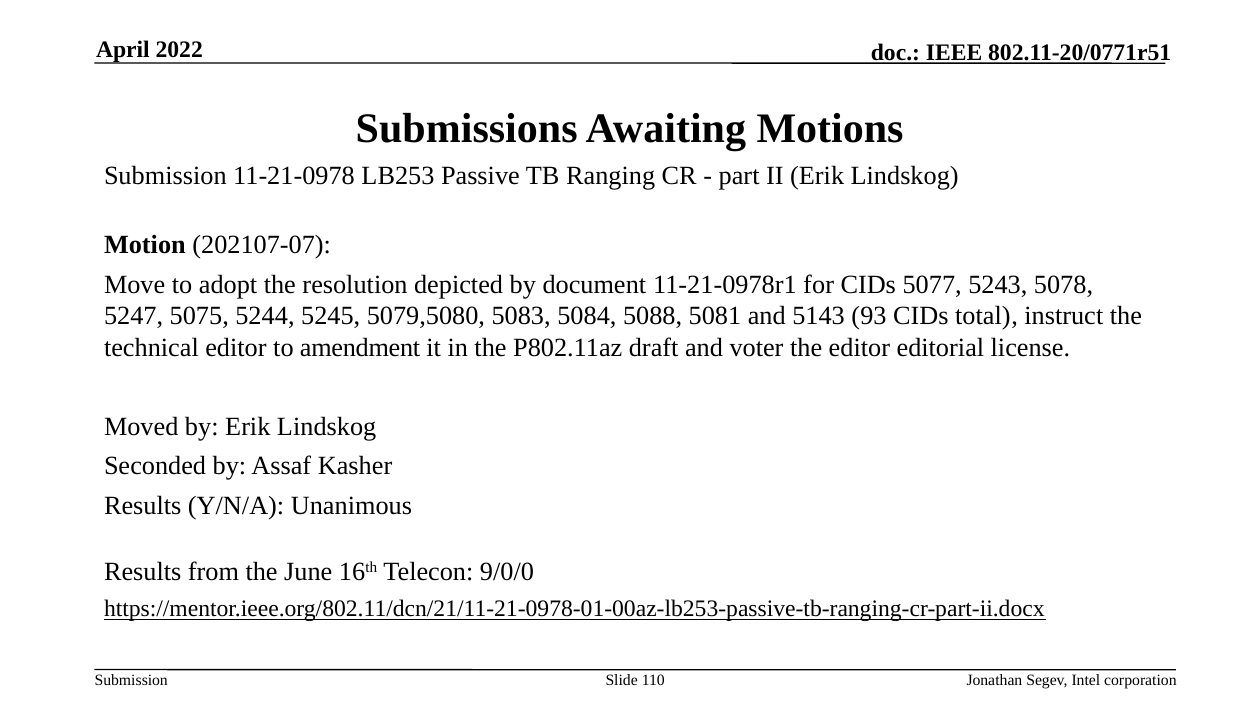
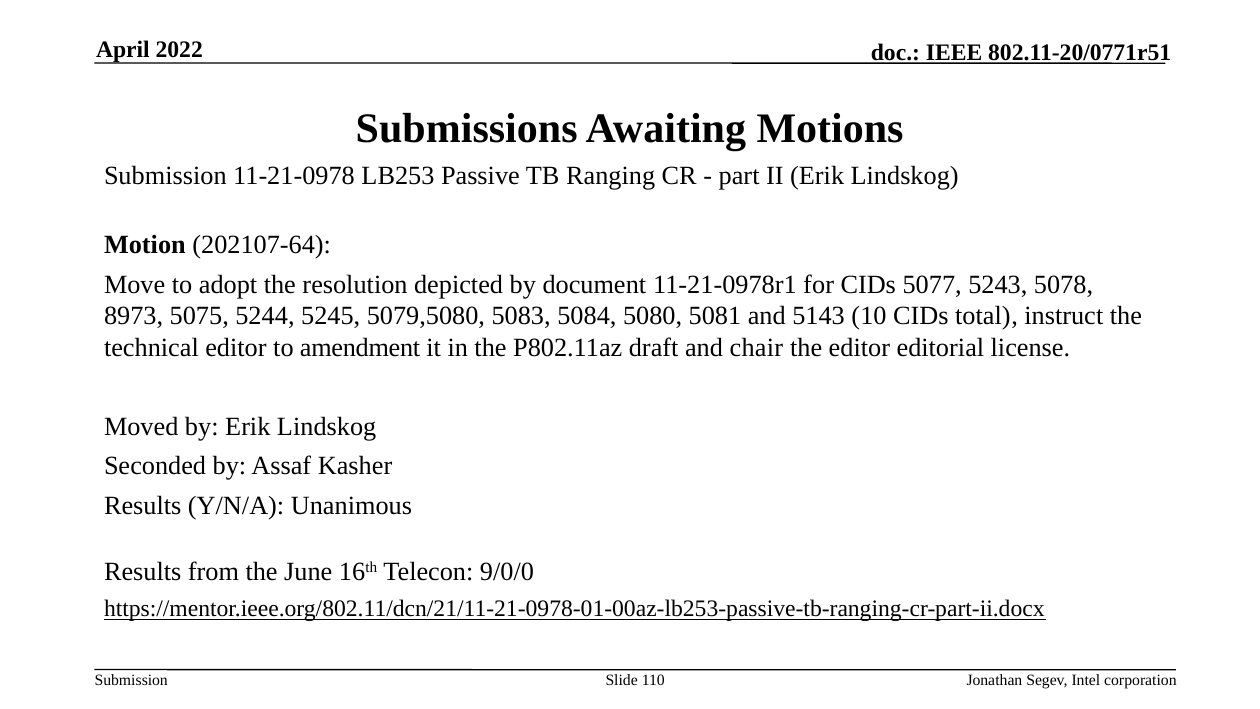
202107-07: 202107-07 -> 202107-64 (262, 245)
5247: 5247 -> 8973 (134, 316)
5088: 5088 -> 5080 (653, 316)
93: 93 -> 10 (869, 316)
voter: voter -> chair (756, 348)
